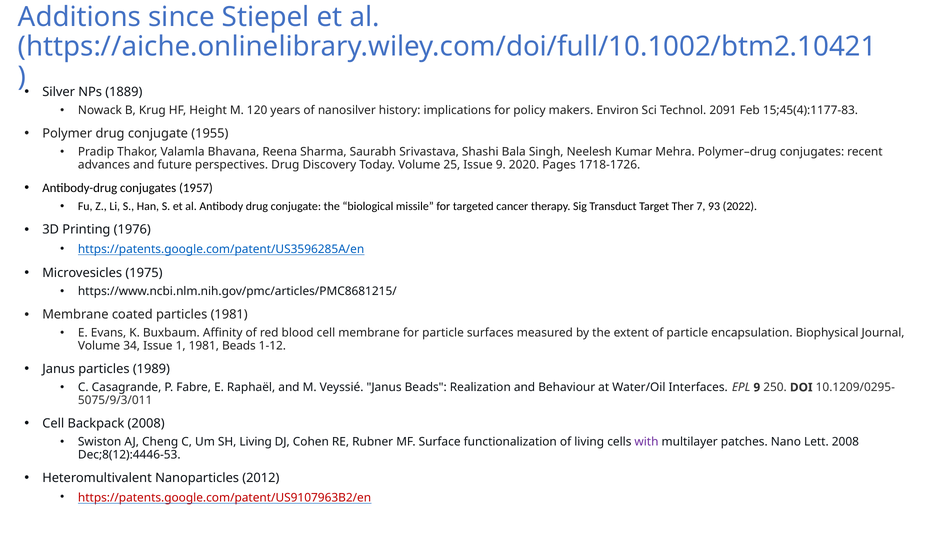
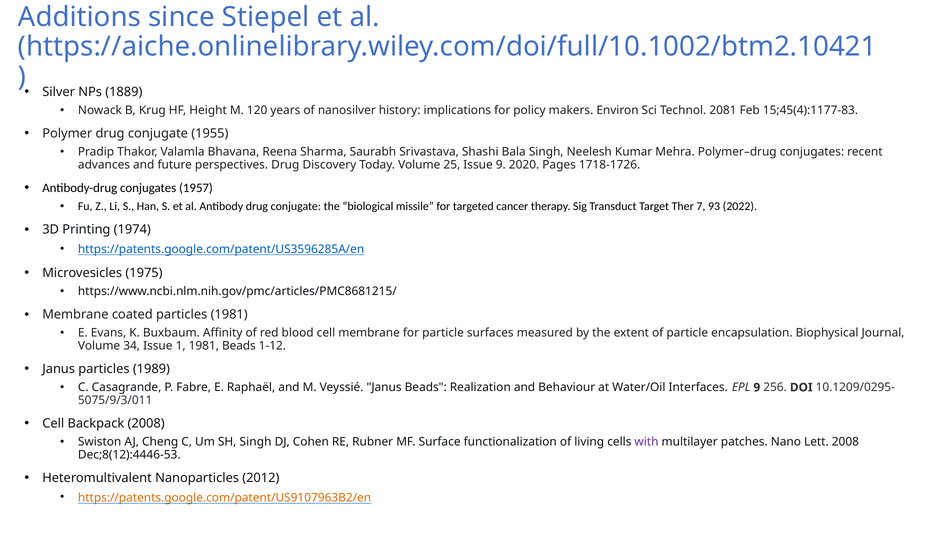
2091: 2091 -> 2081 (723, 110)
1976: 1976 -> 1974 (132, 230)
250: 250 -> 256 (775, 387)
SH Living: Living -> Singh (256, 442)
https://patents.google.com/patent/US9107963B2/en colour: red -> orange (225, 498)
